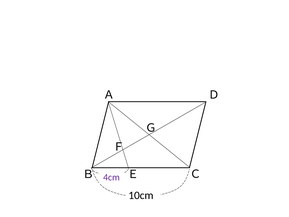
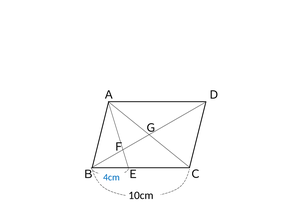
4cm colour: purple -> blue (111, 177)
